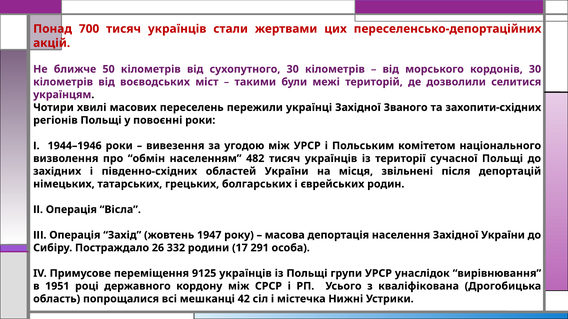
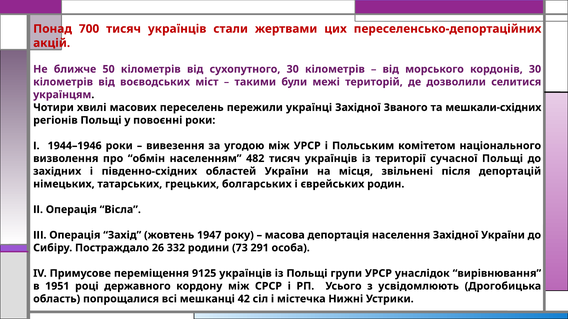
захопити-східних: захопити-східних -> мешкали-східних (493, 108)
17: 17 -> 73 (240, 248)
кваліфікована: кваліфікована -> усвідомлюють (419, 287)
